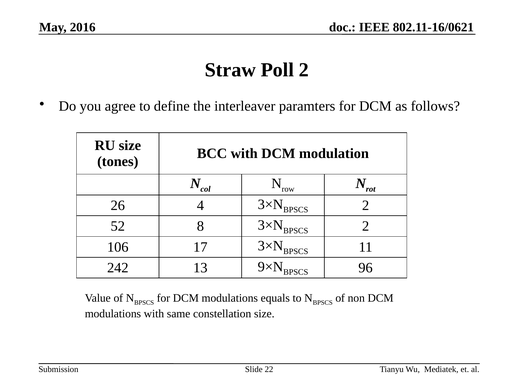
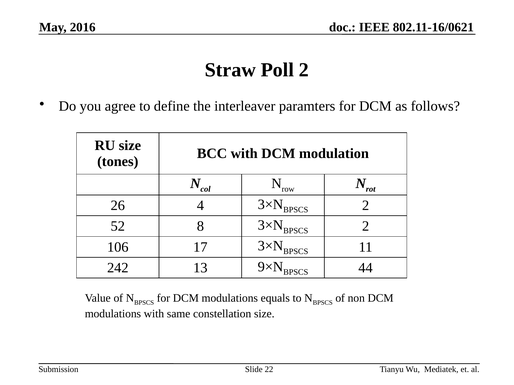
96: 96 -> 44 (366, 268)
